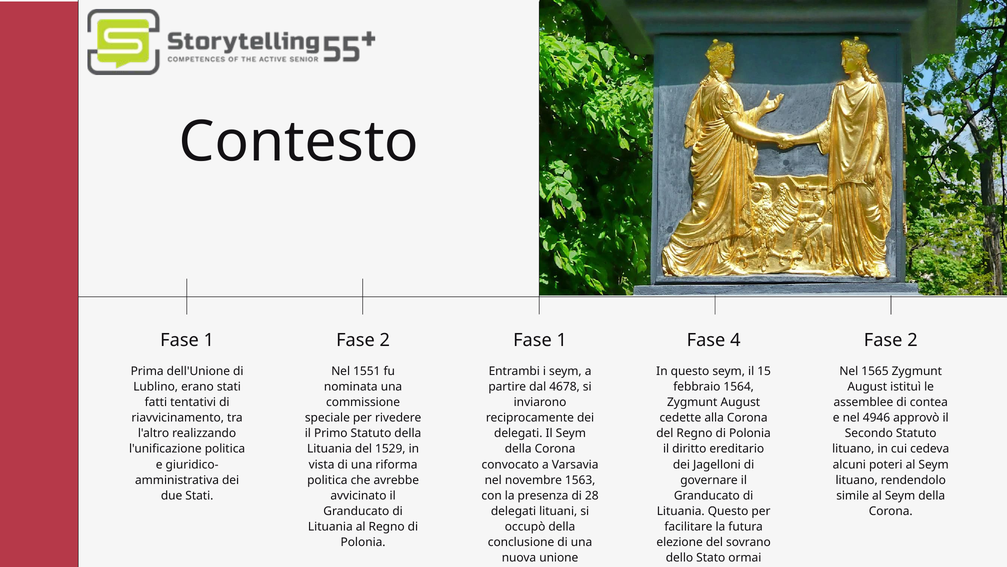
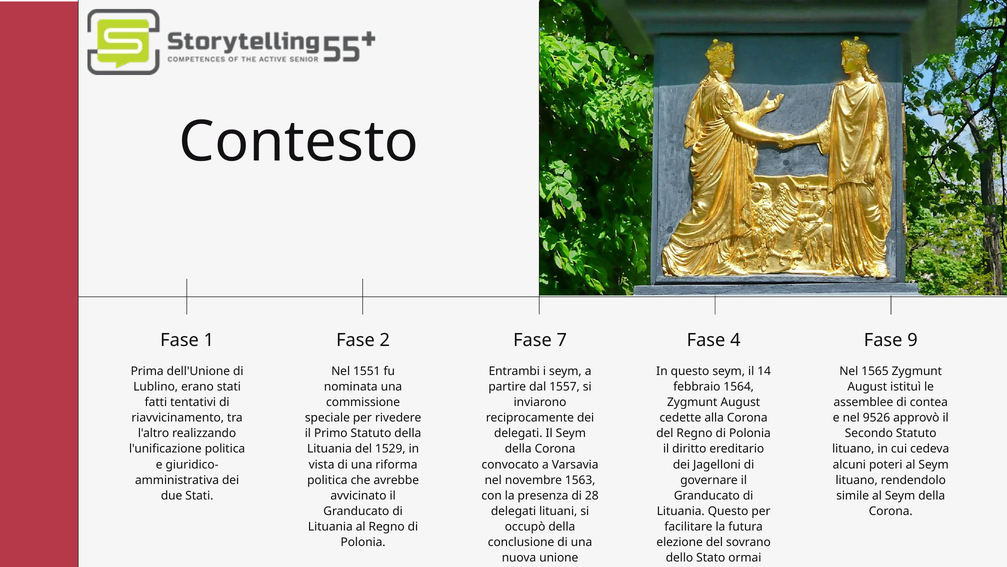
1: 1 -> 7 (562, 340)
2: 2 -> 9 (912, 340)
15: 15 -> 14 (764, 371)
4678: 4678 -> 1557 (565, 386)
4946: 4946 -> 9526 (876, 417)
